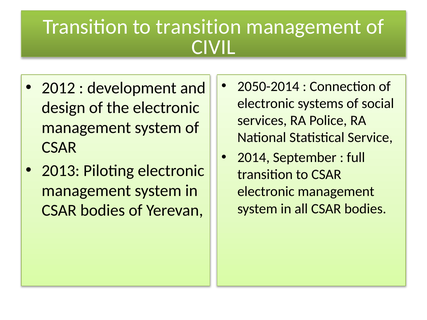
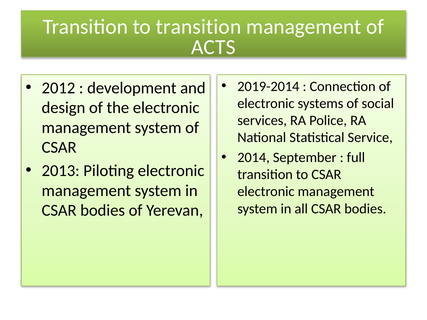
CIVIL: CIVIL -> ACTS (213, 47)
2050-2014: 2050-2014 -> 2019-2014 (268, 86)
